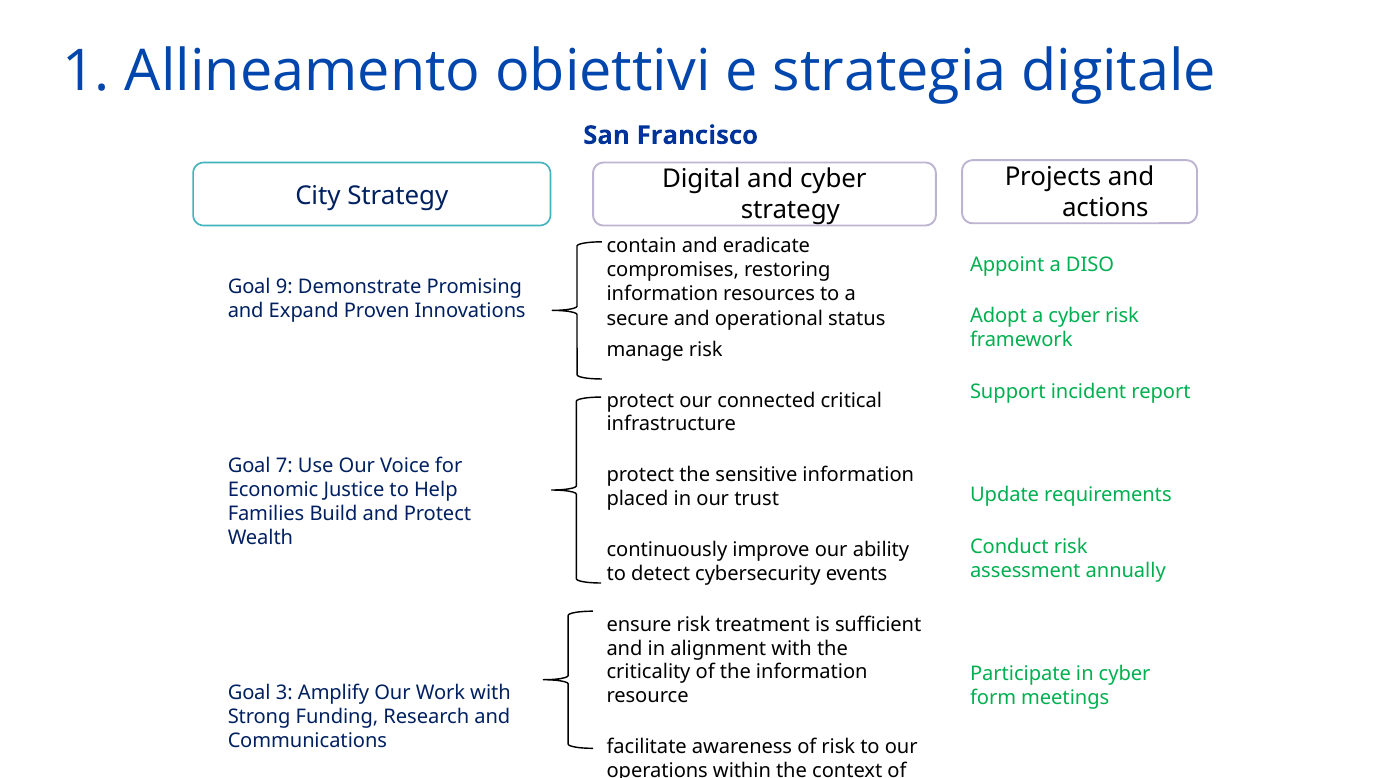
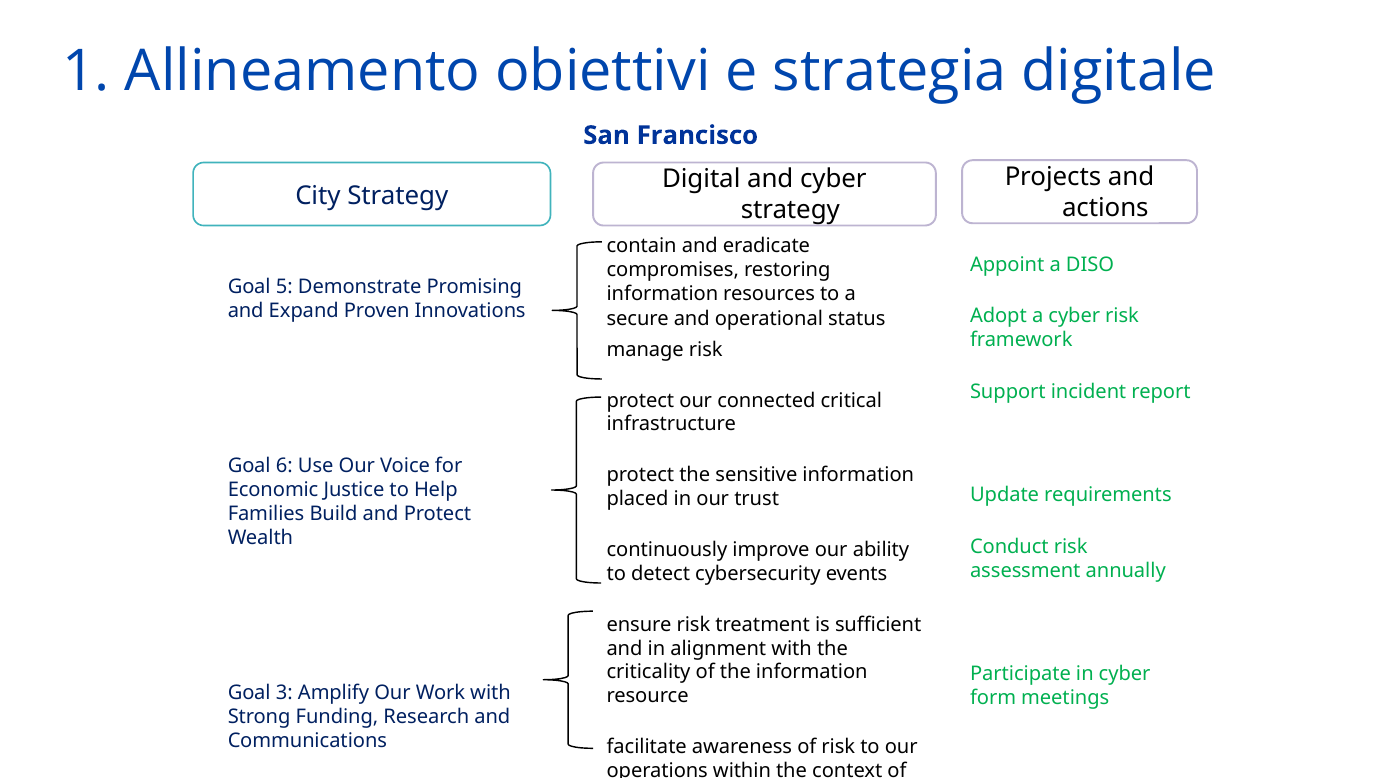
9: 9 -> 5 (284, 287)
7: 7 -> 6 (284, 465)
